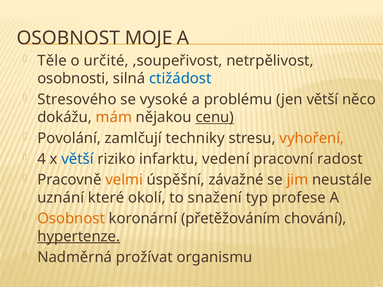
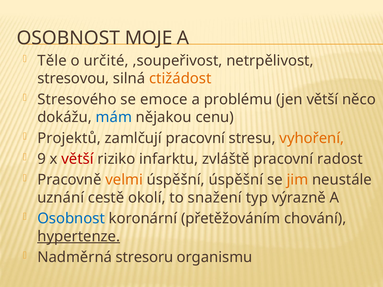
osobnosti: osobnosti -> stresovou (73, 79)
ctižádost colour: blue -> orange (180, 79)
vysoké: vysoké -> emoce (164, 99)
mám colour: orange -> blue (114, 117)
cenu underline: present -> none (215, 117)
Povolání: Povolání -> Projektů (69, 138)
zamlčují techniky: techniky -> pracovní (195, 138)
4: 4 -> 9 (42, 159)
větší colour: blue -> red (78, 159)
vedení: vedení -> zvláště (226, 159)
úspěšní závažné: závažné -> úspěšní (236, 180)
které: které -> cestě (106, 198)
profese: profese -> výrazně (299, 198)
Osobnost colour: orange -> blue (71, 219)
prožívat: prožívat -> stresoru (144, 257)
